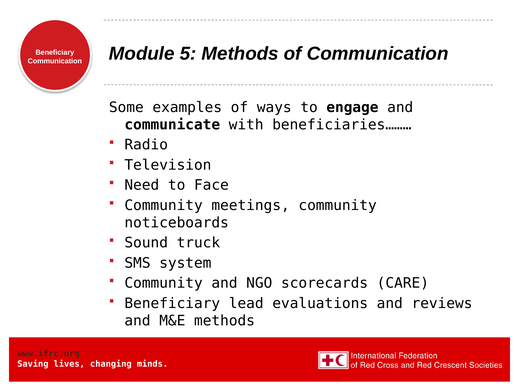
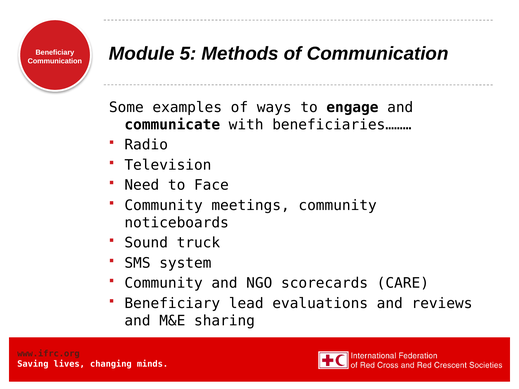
M&E methods: methods -> sharing (224, 321)
